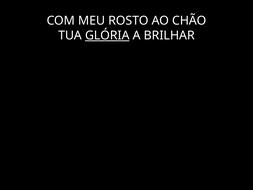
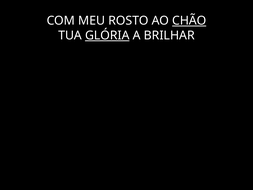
CHÃO underline: none -> present (189, 21)
